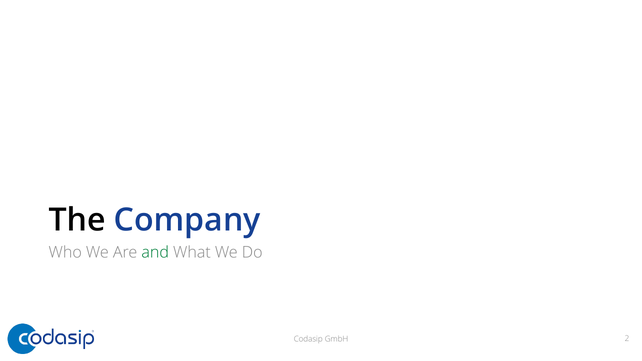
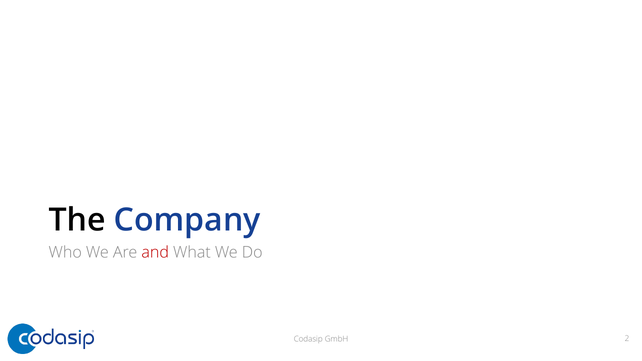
and colour: green -> red (155, 253)
